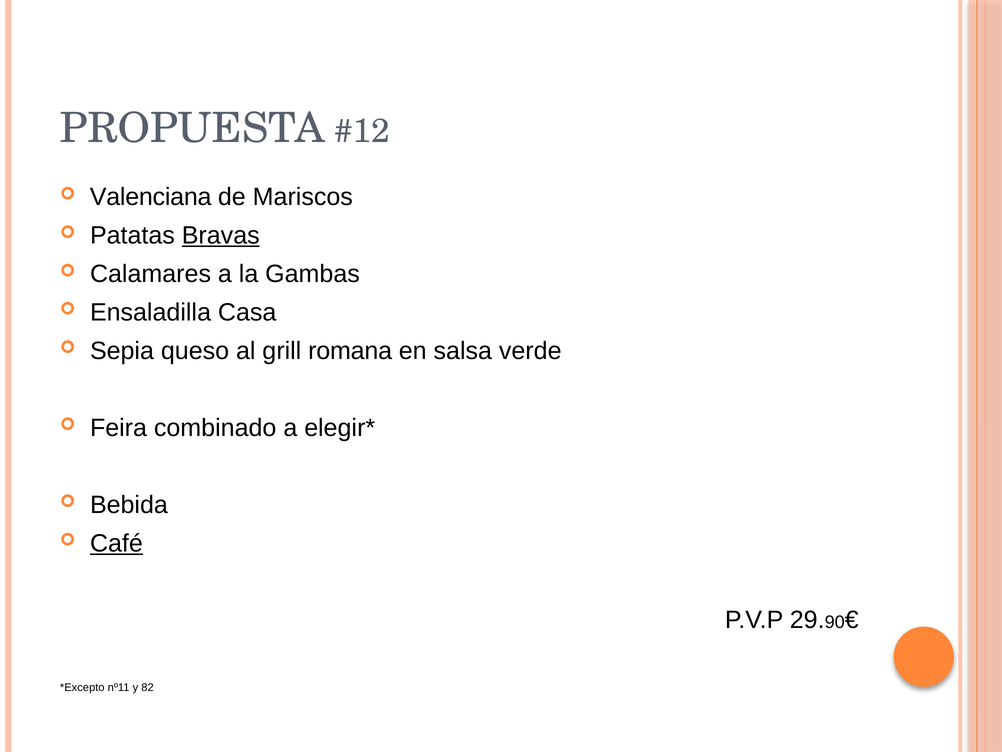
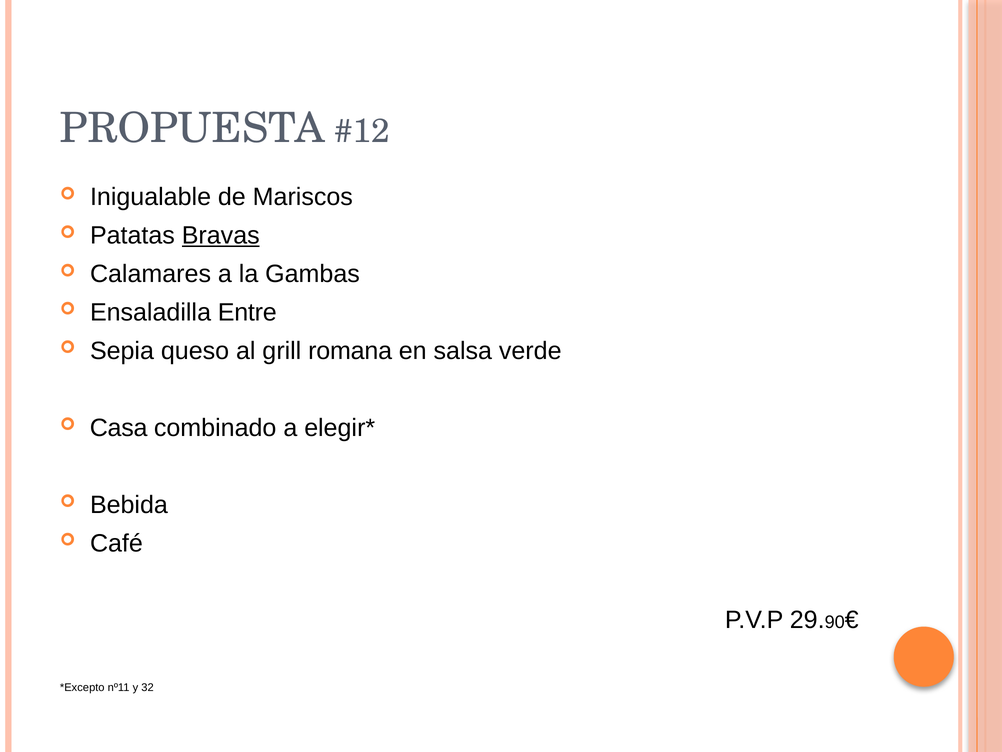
Valenciana: Valenciana -> Inigualable (151, 197)
Casa: Casa -> Entre (247, 312)
Feira: Feira -> Casa (119, 428)
Café underline: present -> none (116, 543)
82: 82 -> 32 (148, 687)
